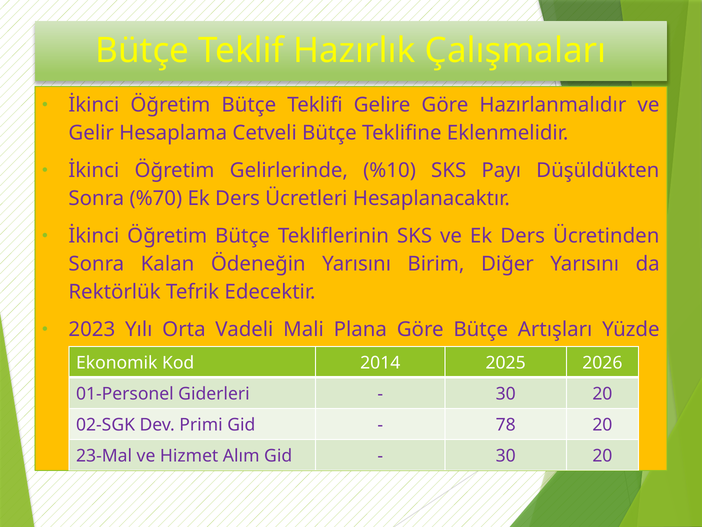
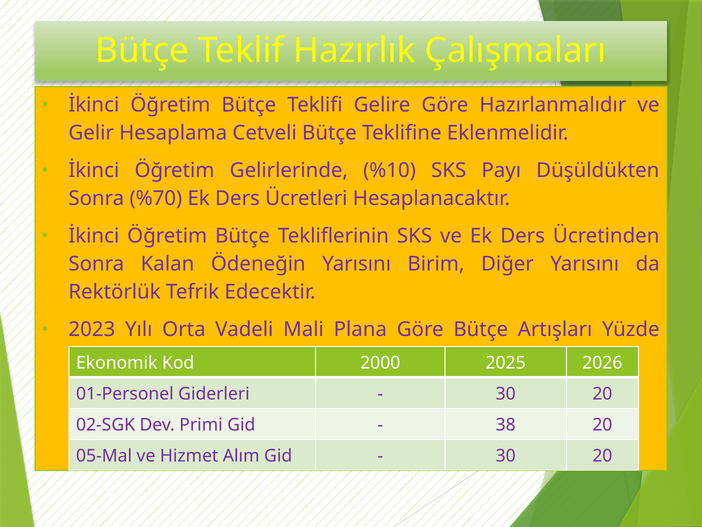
2014: 2014 -> 2000 (380, 363)
78: 78 -> 38 (506, 424)
23-Mal: 23-Mal -> 05-Mal (104, 455)
